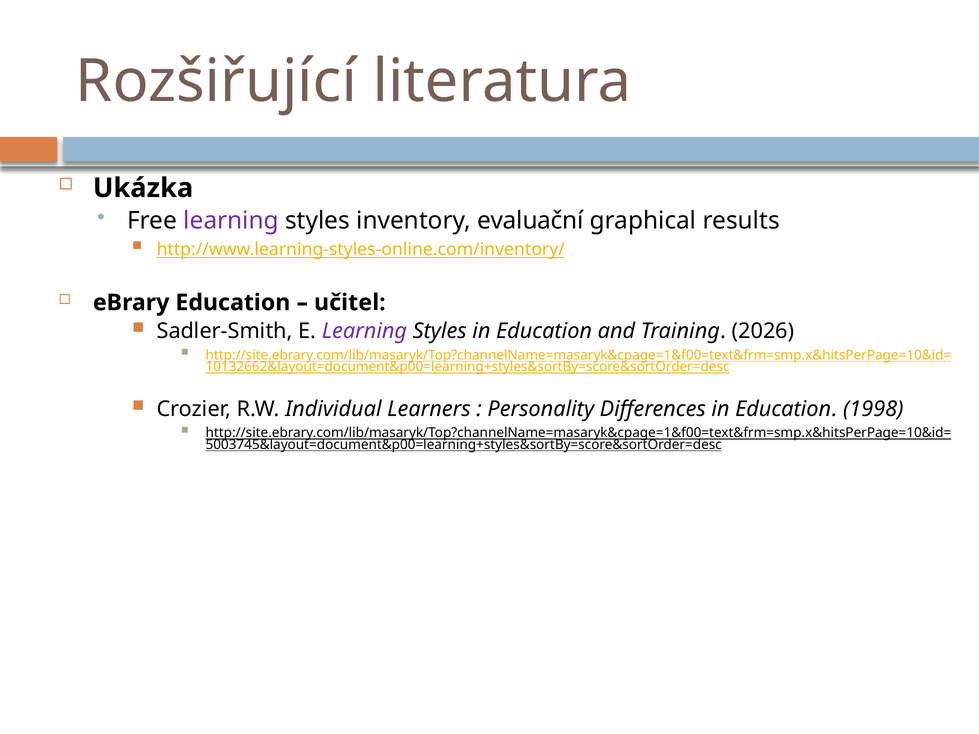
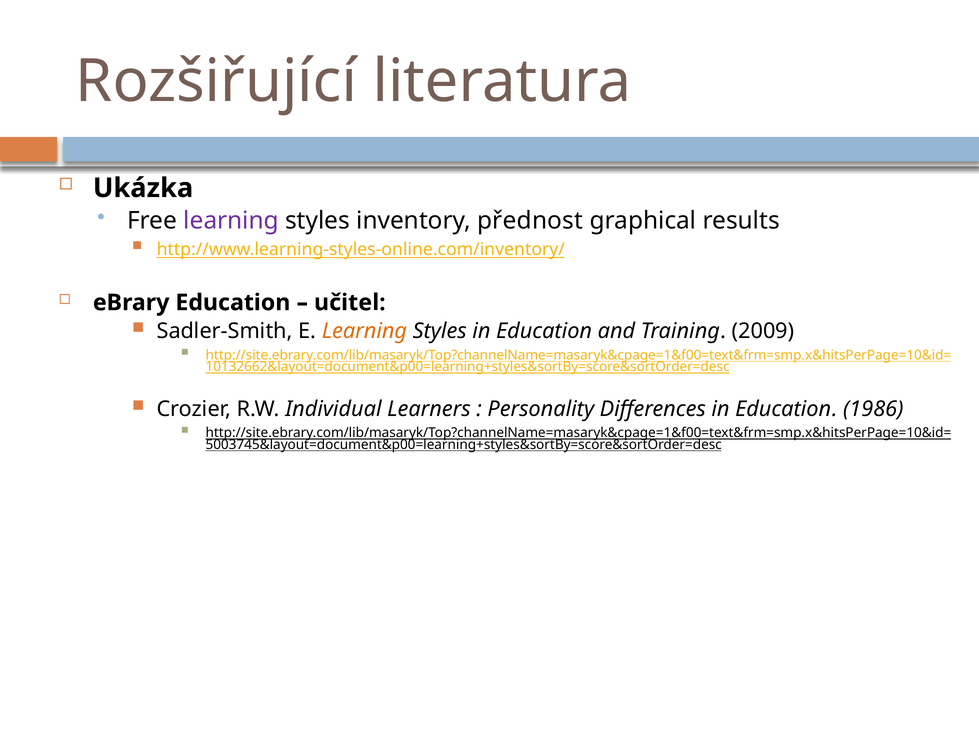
evaluační: evaluační -> přednost (530, 221)
Learning colour: purple -> orange (364, 331)
2026: 2026 -> 2009 (763, 331)
1998: 1998 -> 1986 (873, 409)
